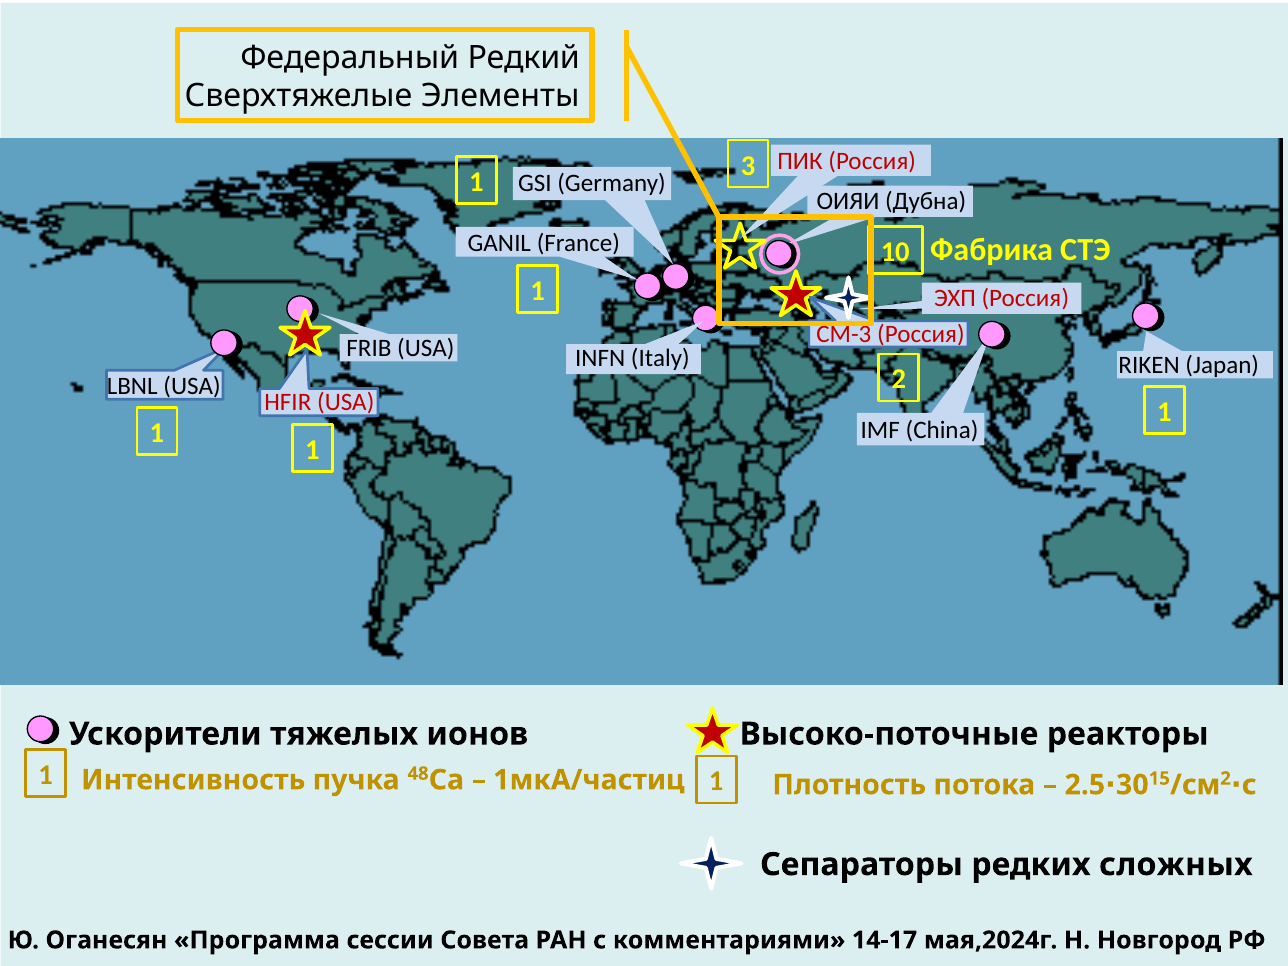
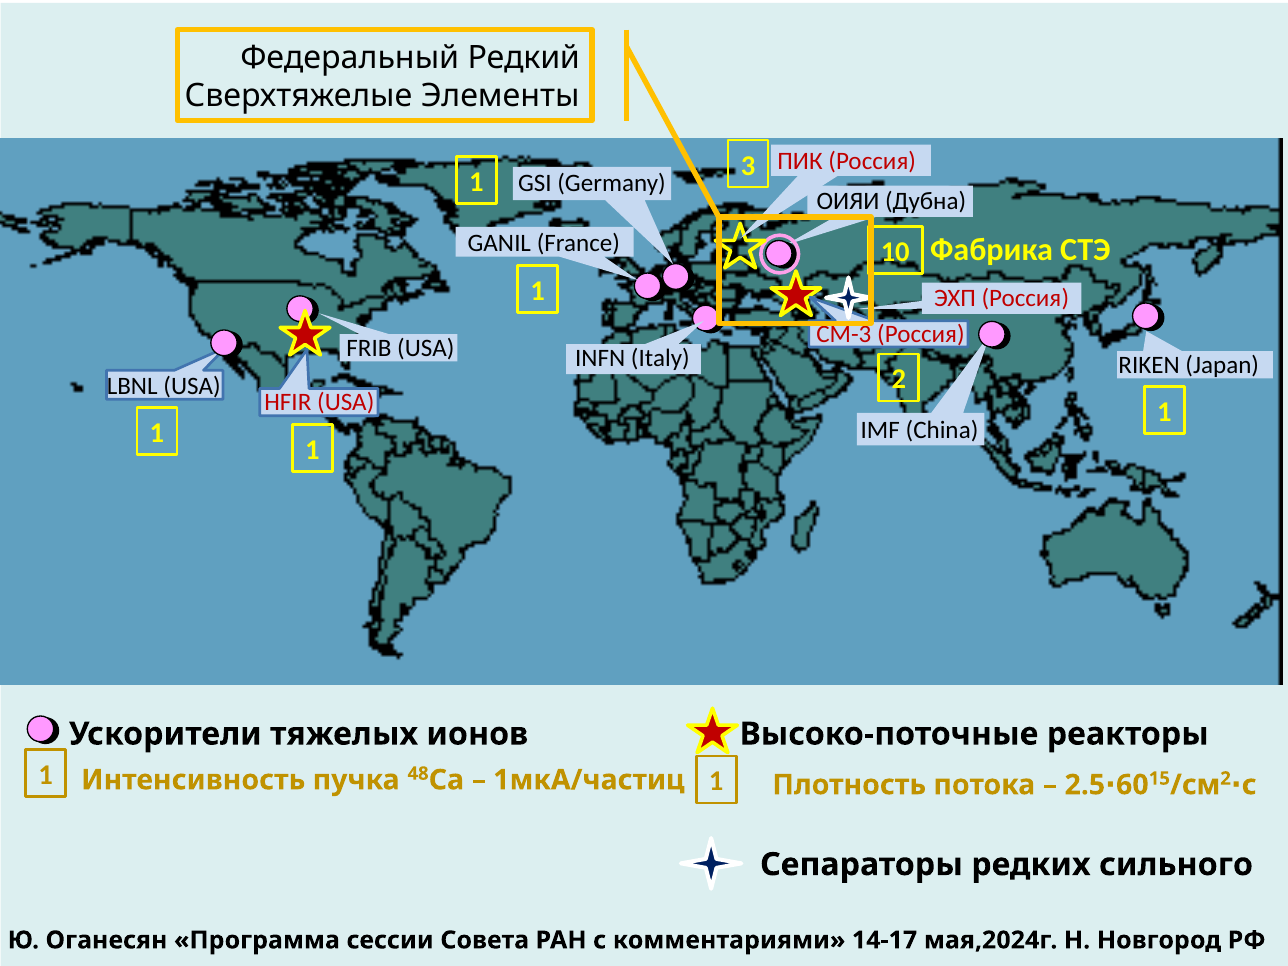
30: 30 -> 60 (1132, 785)
сложных: сложных -> сильного (1176, 865)
